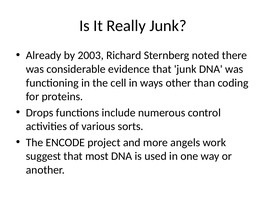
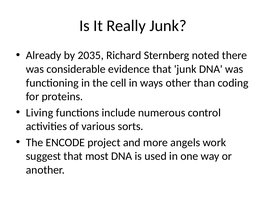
2003: 2003 -> 2035 (91, 56)
Drops: Drops -> Living (40, 113)
